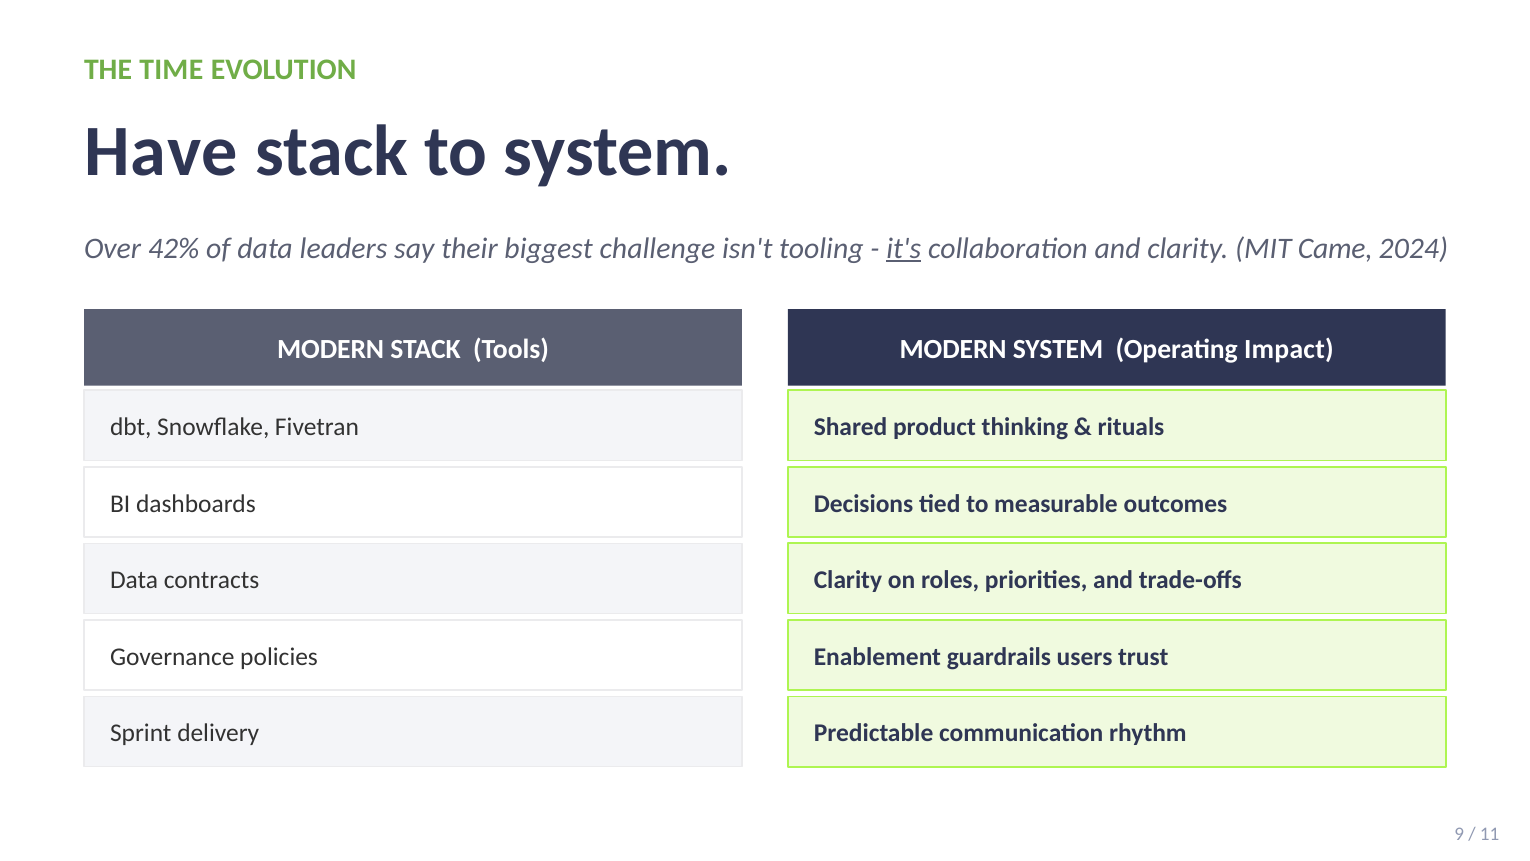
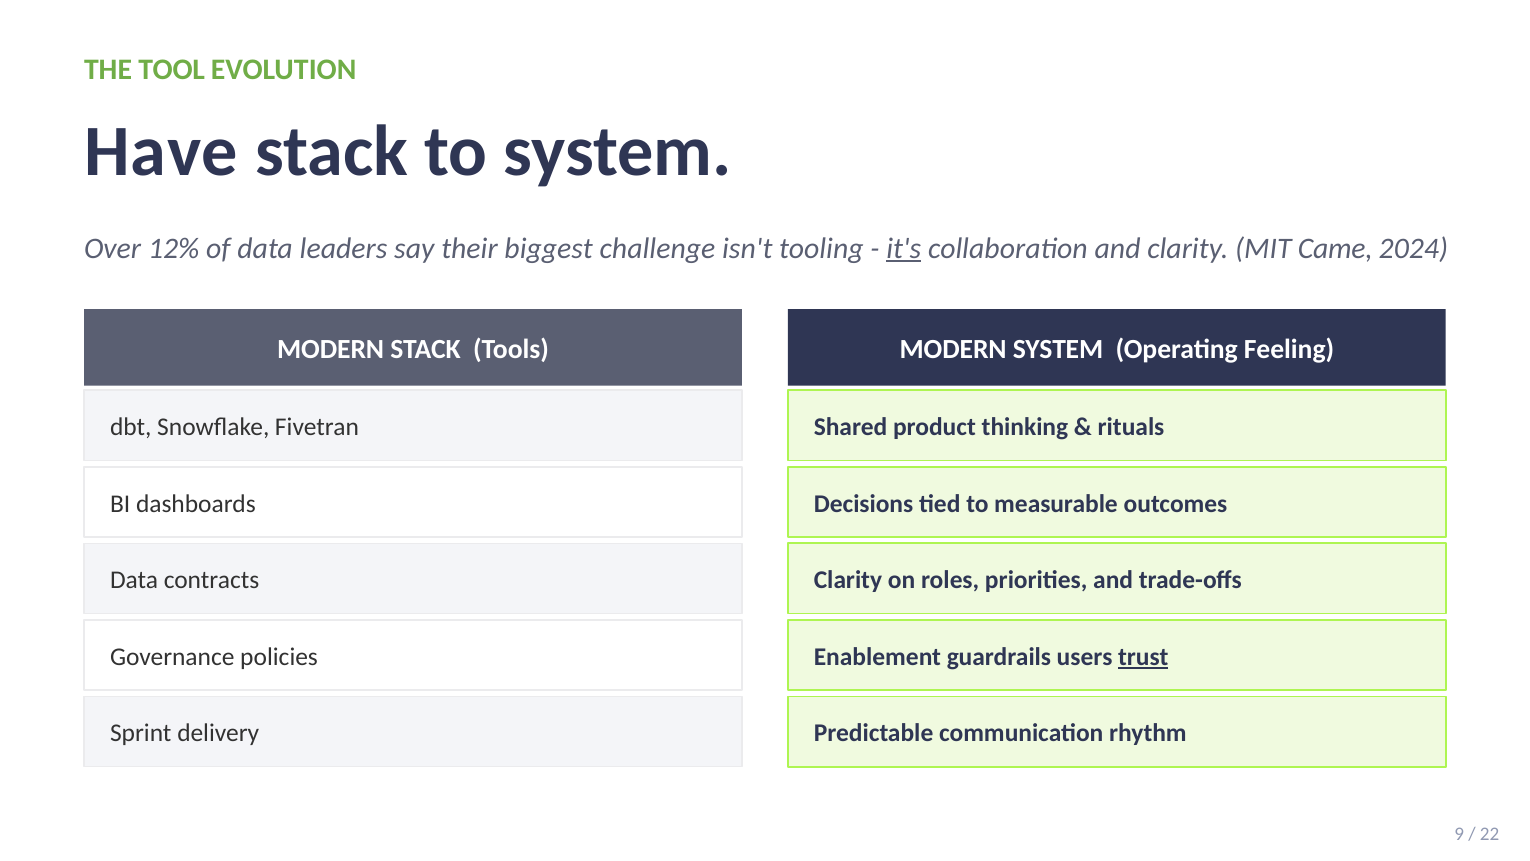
TIME: TIME -> TOOL (172, 69)
42%: 42% -> 12% (174, 248)
Impact: Impact -> Feeling (1289, 349)
trust underline: none -> present (1143, 657)
11: 11 -> 22 (1490, 834)
